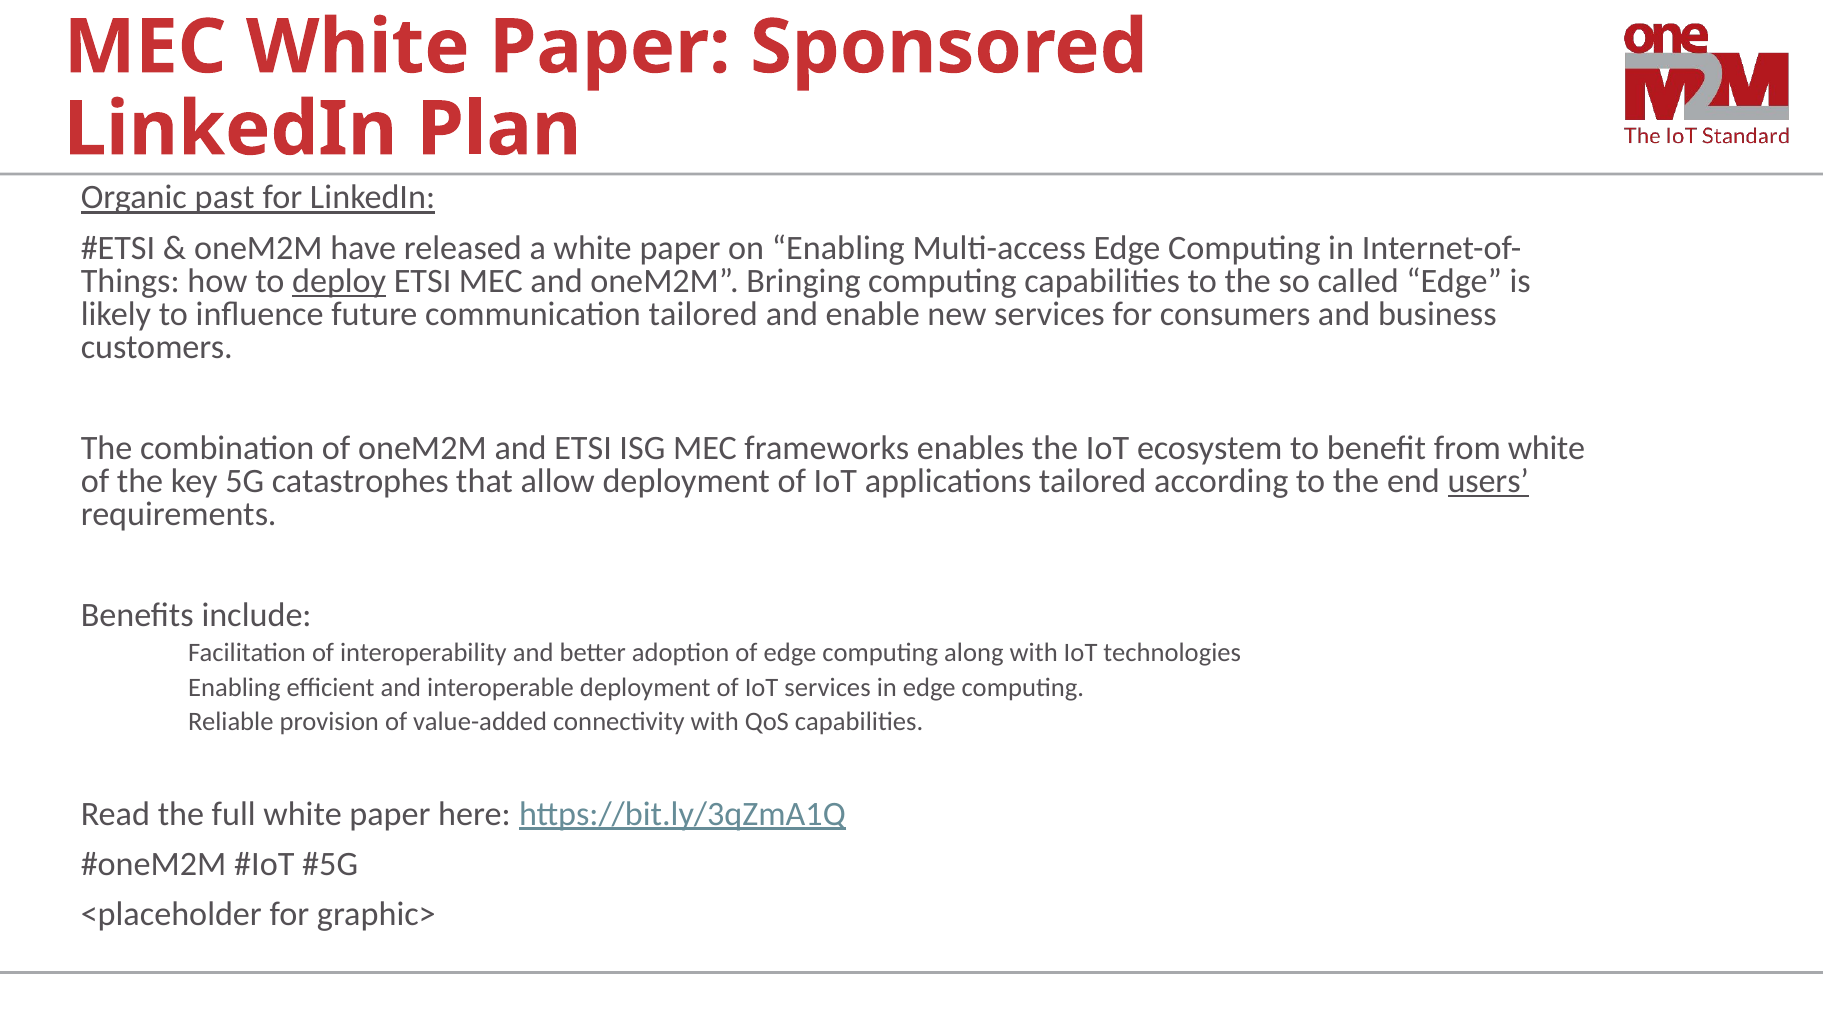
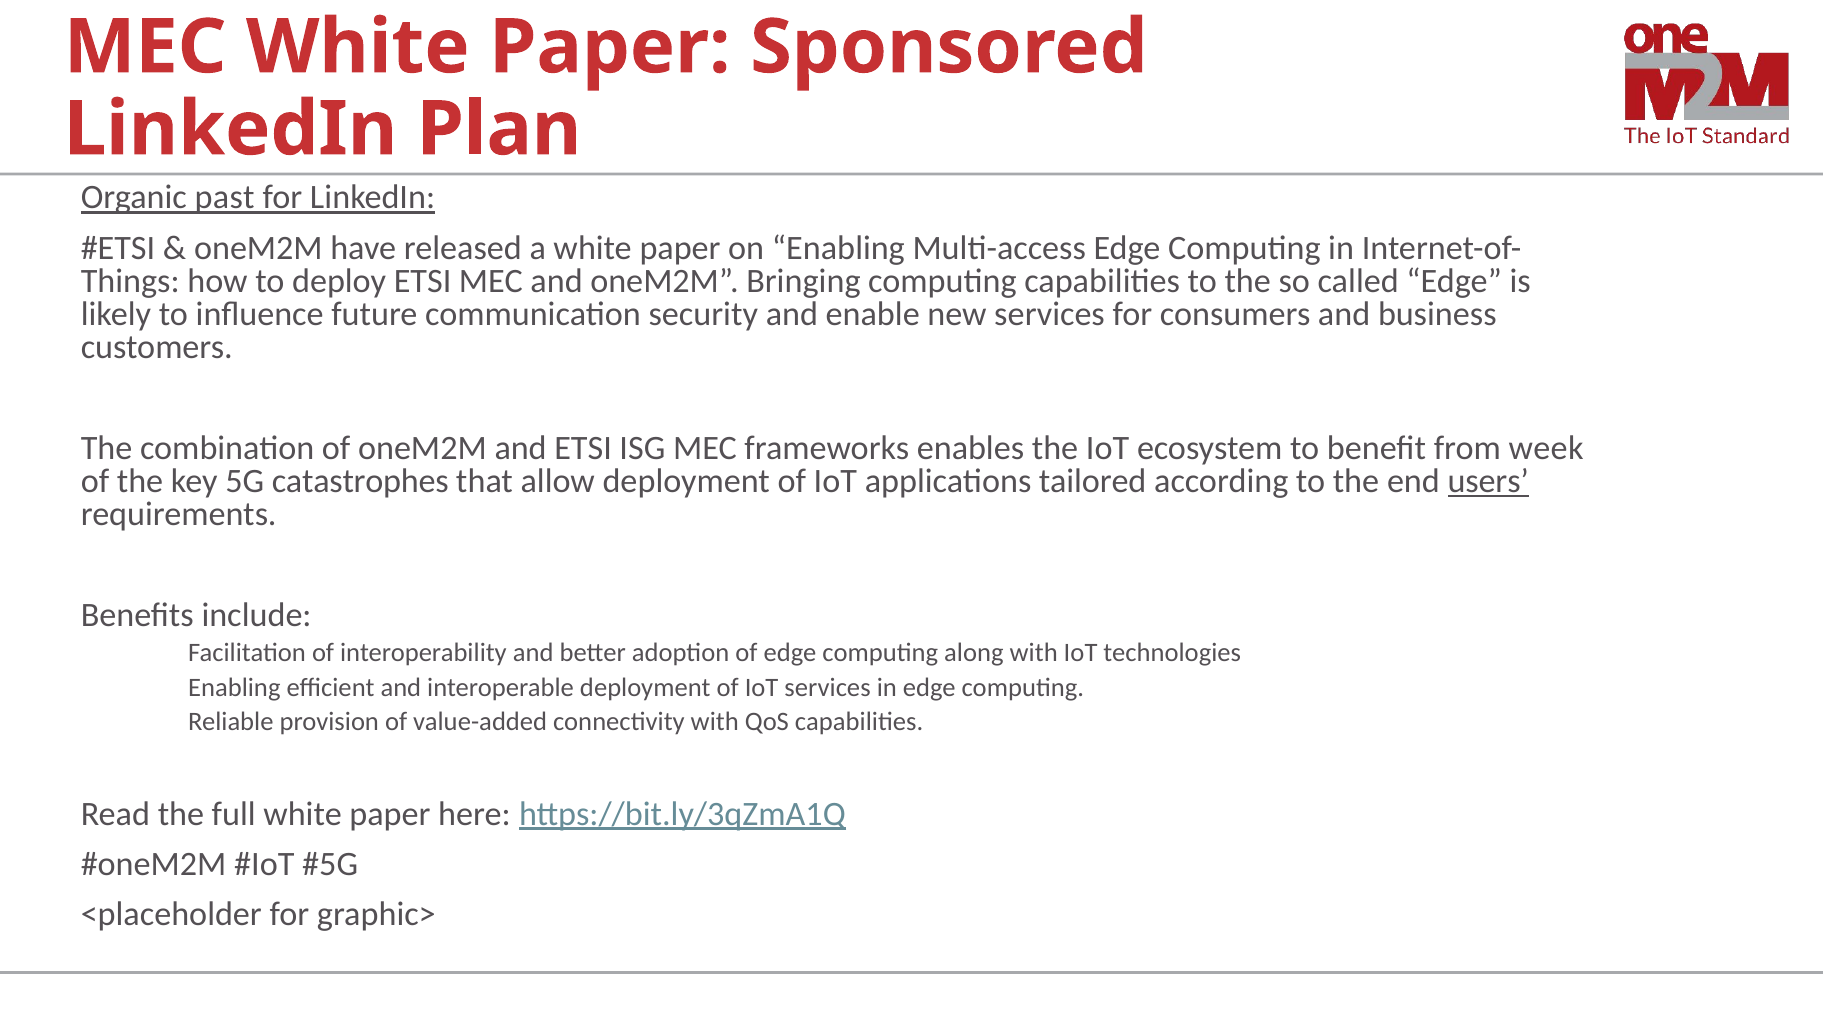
deploy underline: present -> none (339, 281)
communication tailored: tailored -> security (703, 314)
from white: white -> week (1546, 448)
